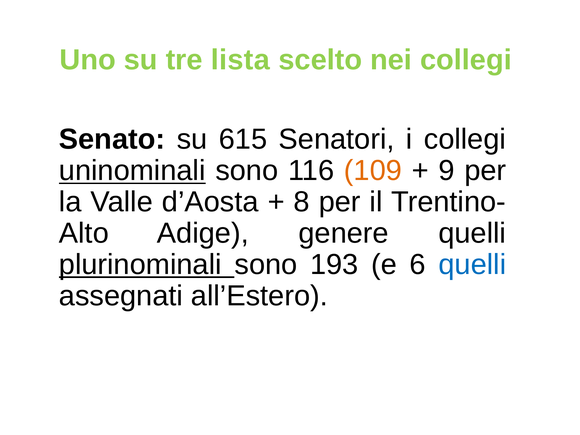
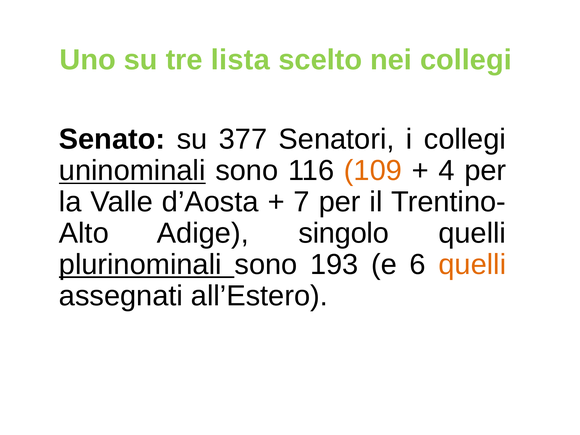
615: 615 -> 377 (243, 139)
9: 9 -> 4 (447, 171)
8: 8 -> 7 (302, 202)
genere: genere -> singolo (344, 233)
quelli colour: blue -> orange (472, 265)
